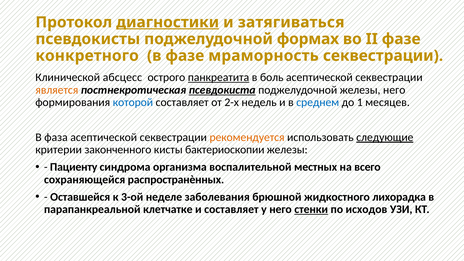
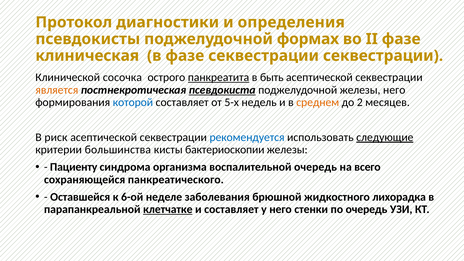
диагностики underline: present -> none (168, 22)
затягиваться: затягиваться -> определения (291, 22)
конкретного: конкретного -> клиническая (87, 56)
фазе мраморность: мраморность -> секвестрации (264, 56)
абсцесс: абсцесс -> сосочка (122, 77)
боль: боль -> быть (272, 77)
2-х: 2-х -> 5-х (232, 102)
среднем colour: blue -> orange (318, 102)
1: 1 -> 2 (360, 102)
фаза: фаза -> риск (56, 137)
рекомендуется colour: orange -> blue (247, 137)
законченного: законченного -> большинства (118, 150)
воспалительной местных: местных -> очередь (316, 167)
распространѐнных: распространѐнных -> панкреатического (176, 180)
3-ой: 3-ой -> 6-ой (132, 197)
клетчатке underline: none -> present (168, 209)
стенки underline: present -> none (311, 209)
по исходов: исходов -> очередь (367, 209)
